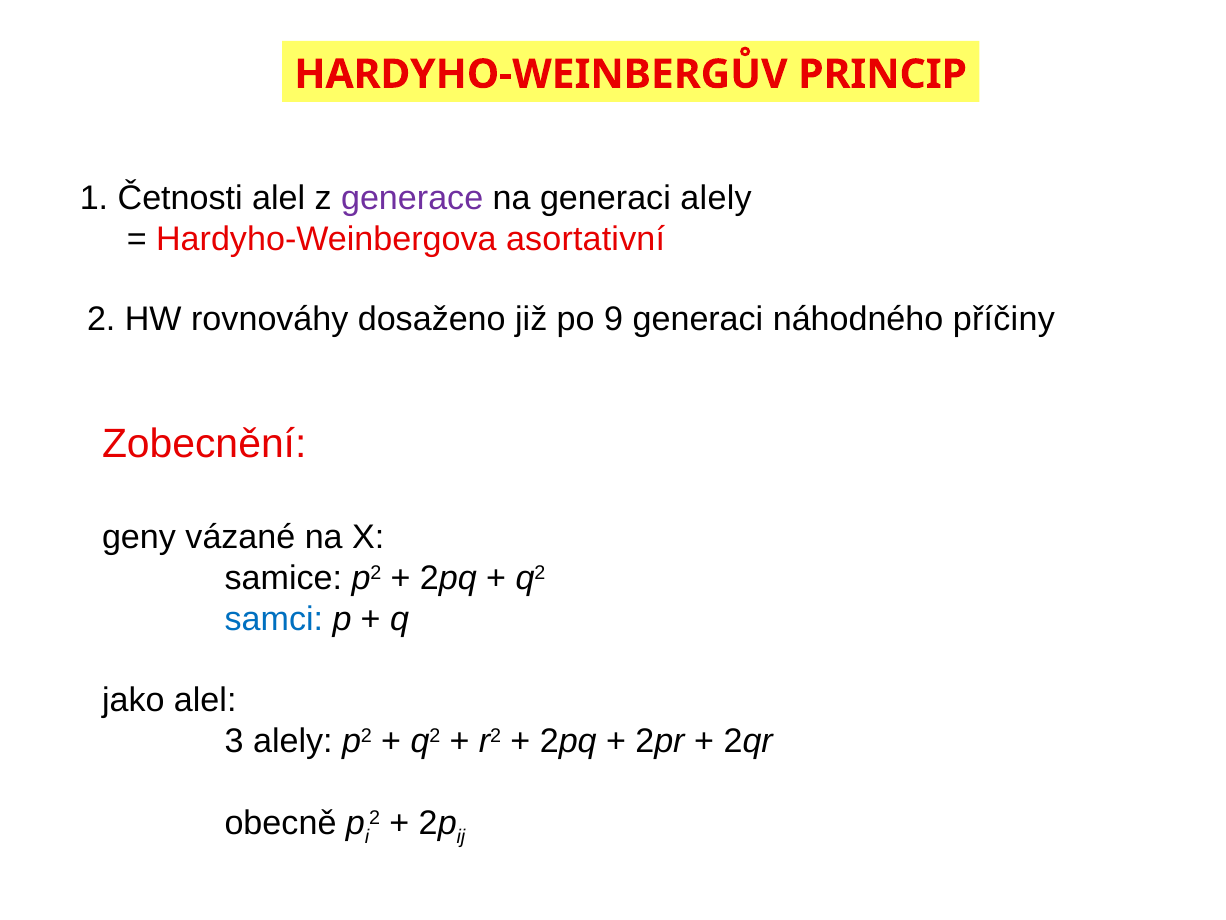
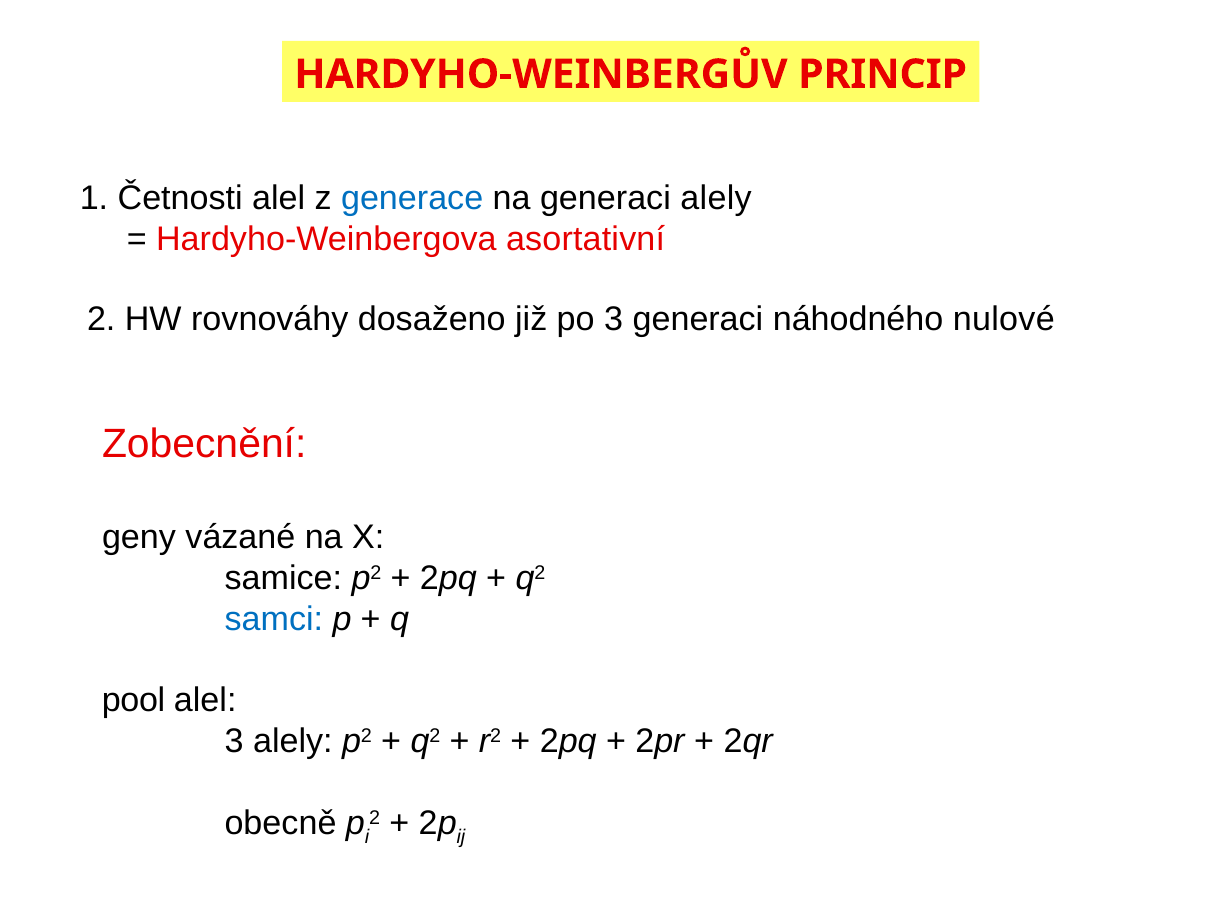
generace colour: purple -> blue (412, 198)
po 9: 9 -> 3 (614, 319)
příčiny: příčiny -> nulové (1004, 319)
jako: jako -> pool (133, 700)
